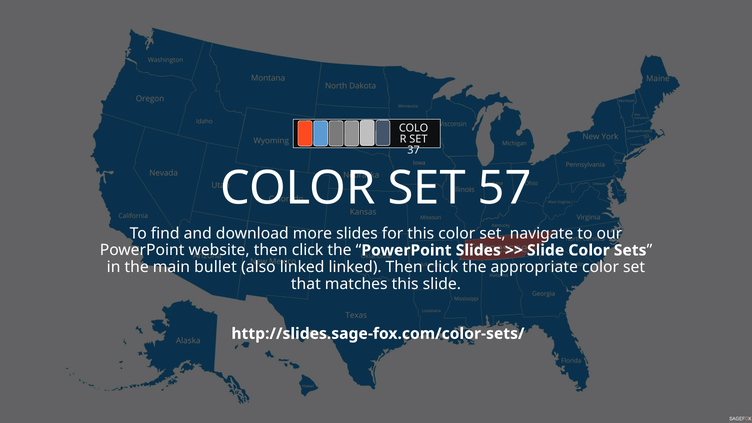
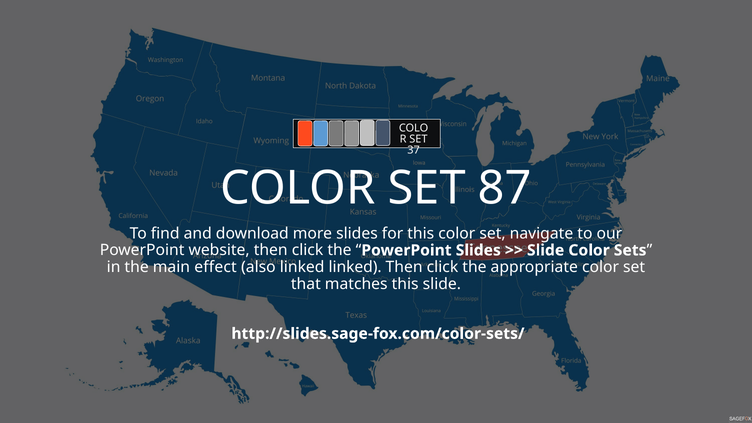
57: 57 -> 87 (505, 188)
bullet: bullet -> effect (216, 267)
